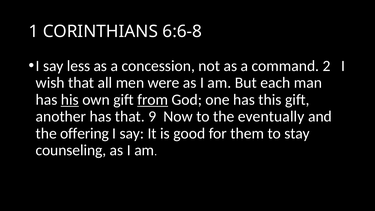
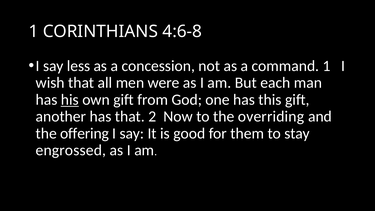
6:6-8: 6:6-8 -> 4:6-8 (182, 32)
command 2: 2 -> 1 (327, 66)
from underline: present -> none (153, 100)
9: 9 -> 2 (152, 117)
eventually: eventually -> overriding (271, 117)
counseling: counseling -> engrossed (71, 150)
